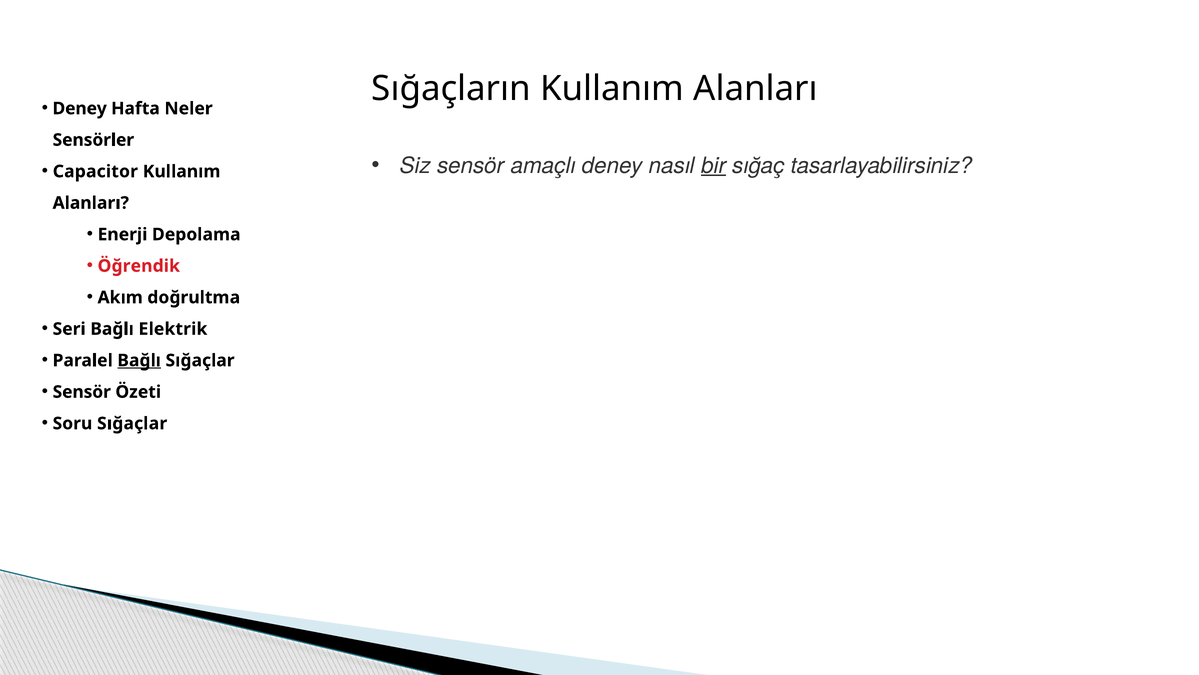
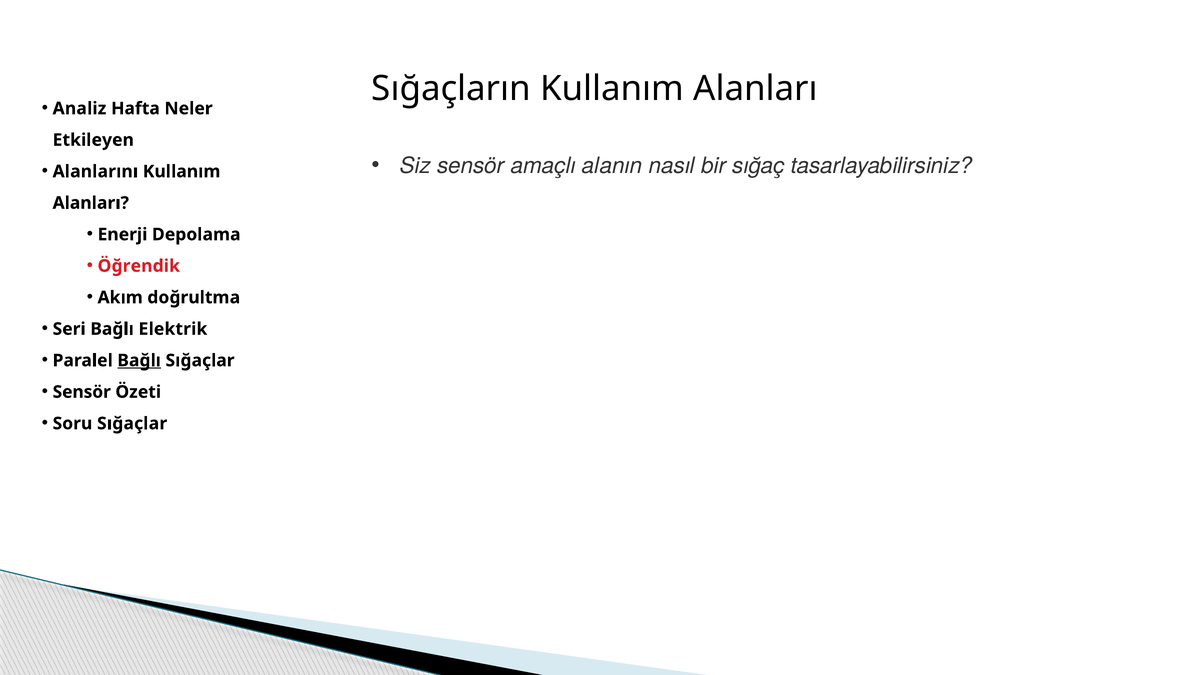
Deney: Deney -> Analiz (79, 108)
Sensörler: Sensörler -> Etkileyen (93, 140)
amaçlı deney: deney -> alanın (612, 165)
bir underline: present -> none (714, 165)
Capacitor: Capacitor -> Alanlarını (95, 171)
